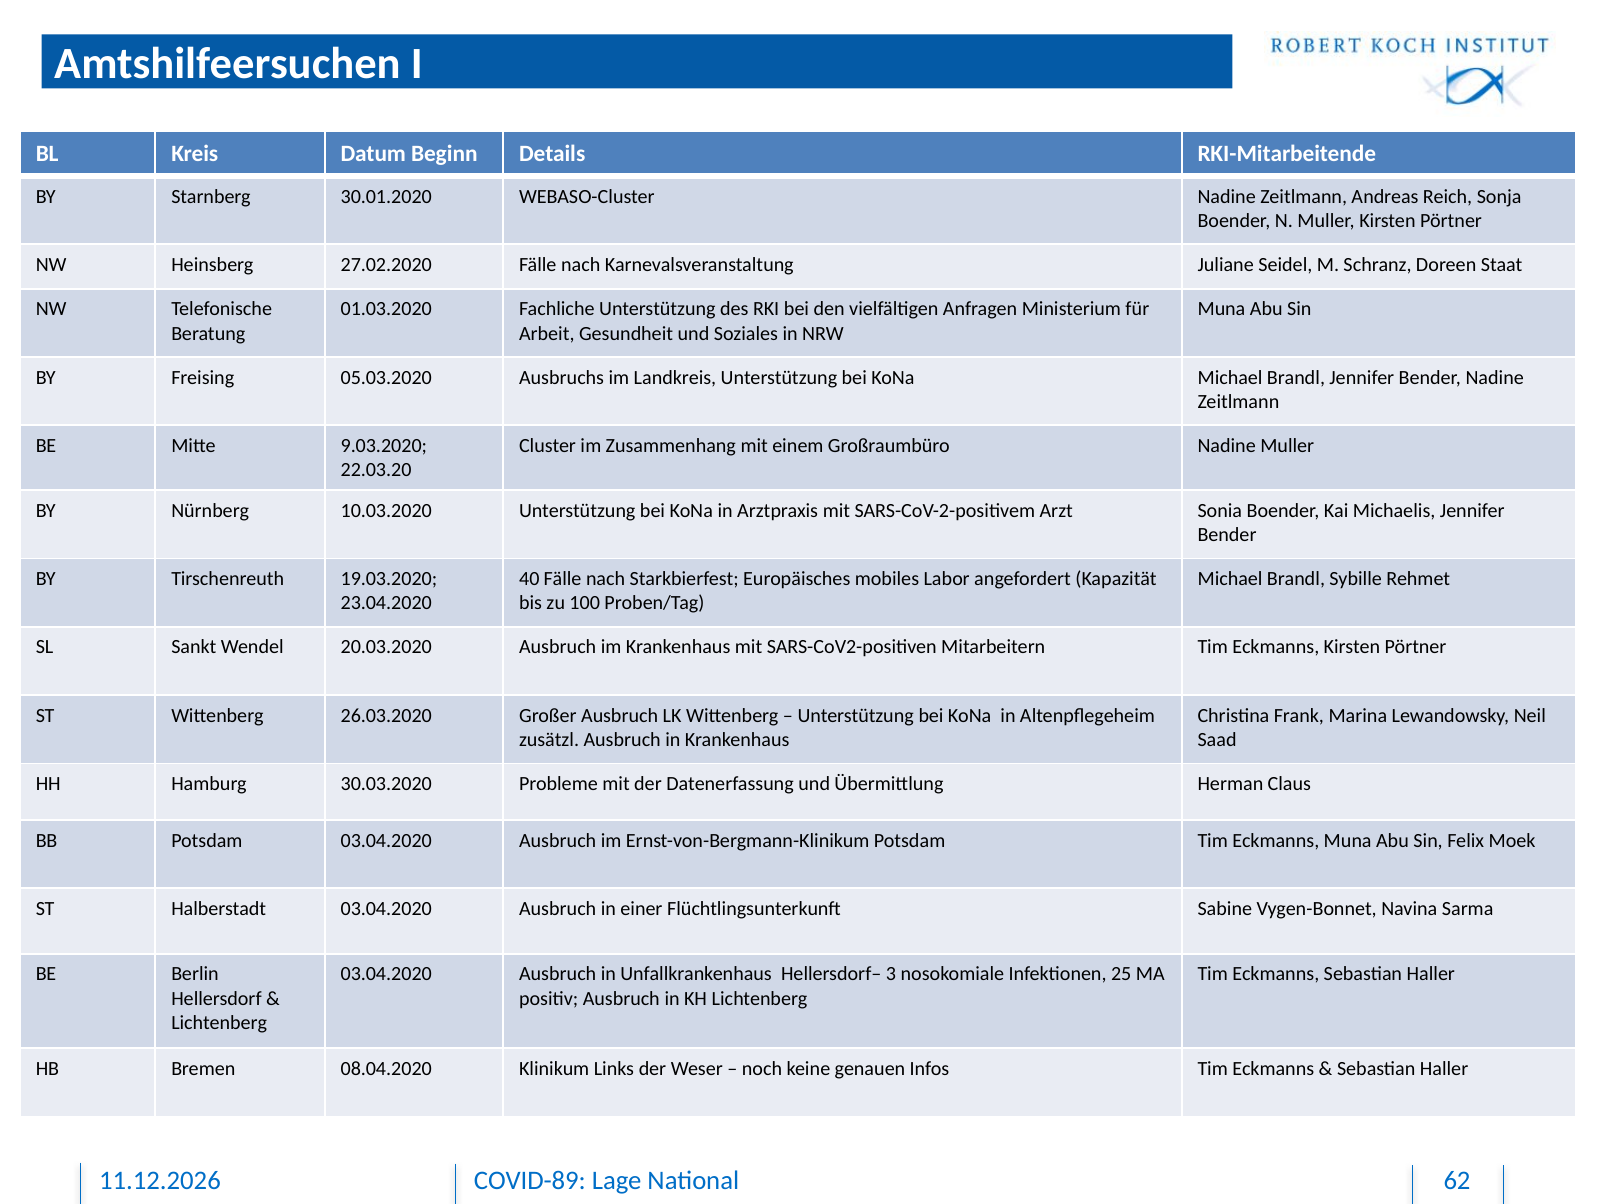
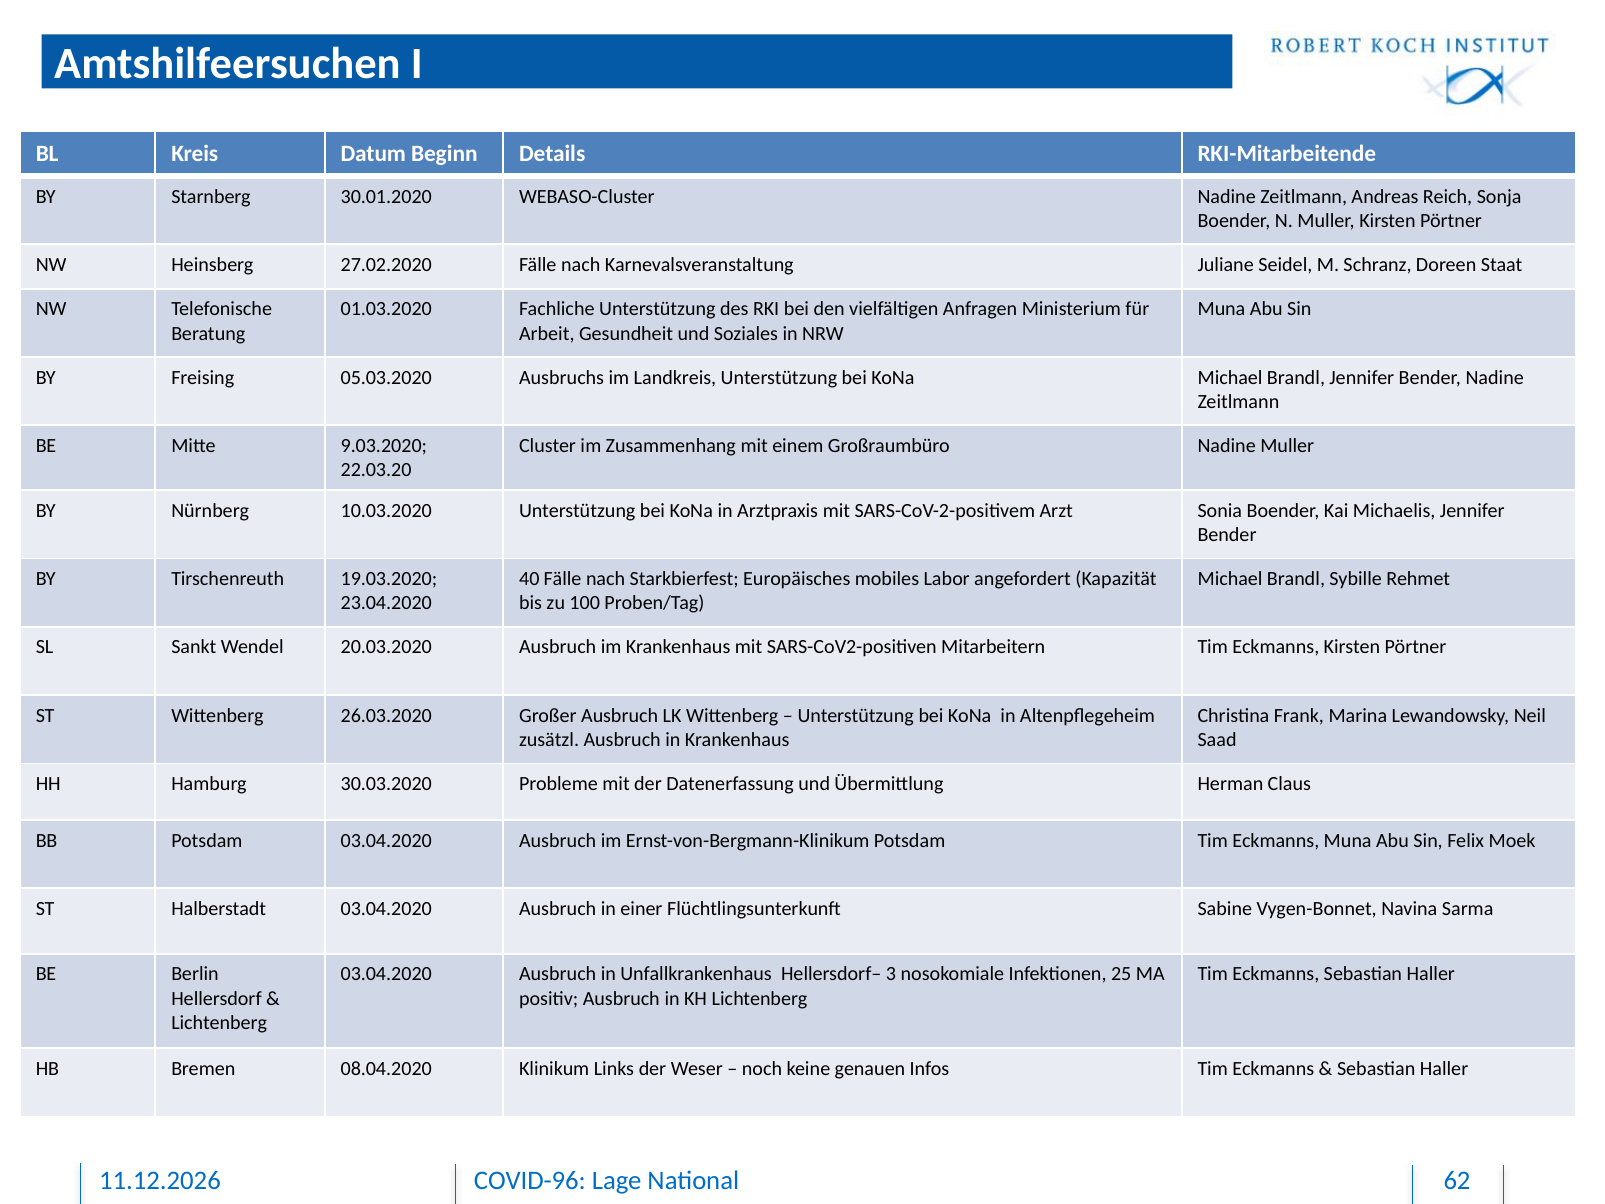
COVID-89: COVID-89 -> COVID-96 (530, 1180)
